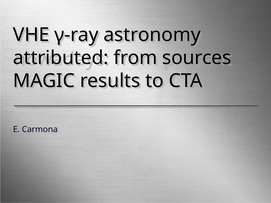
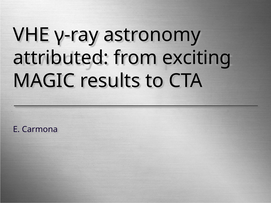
sources: sources -> exciting (197, 58)
